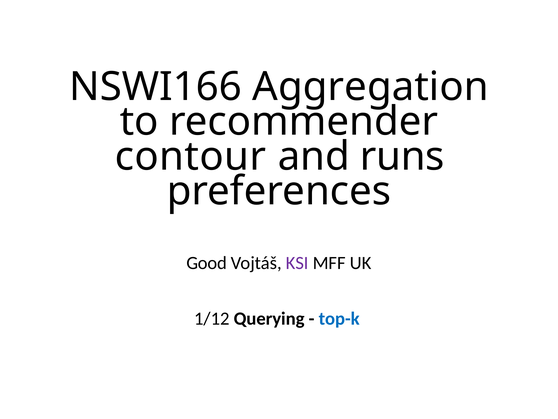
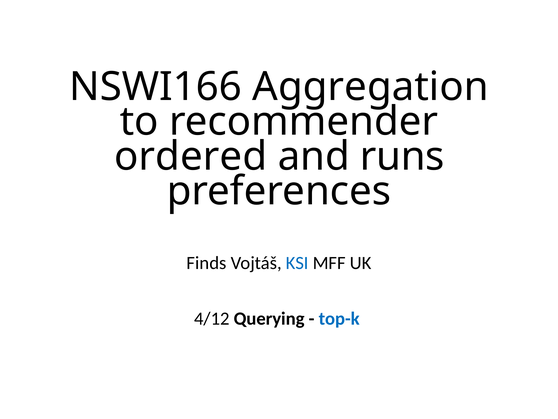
contour: contour -> ordered (191, 156)
Good: Good -> Finds (206, 263)
KSI colour: purple -> blue (297, 263)
1/12: 1/12 -> 4/12 (212, 318)
